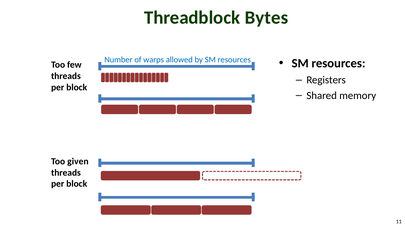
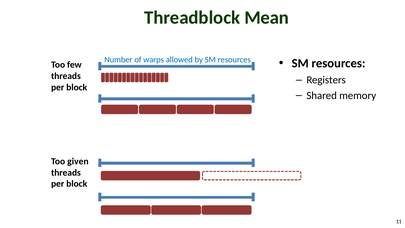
Bytes: Bytes -> Mean (267, 17)
